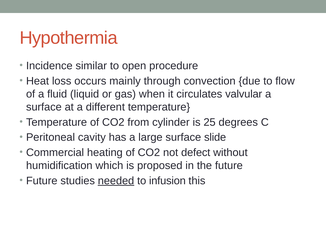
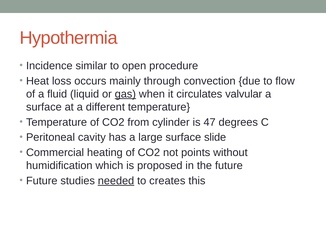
gas underline: none -> present (125, 94)
25: 25 -> 47 (210, 122)
defect: defect -> points (196, 153)
infusion: infusion -> creates (167, 181)
